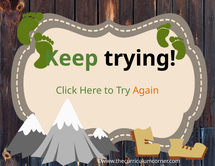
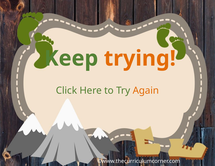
trying colour: black -> orange (140, 58)
